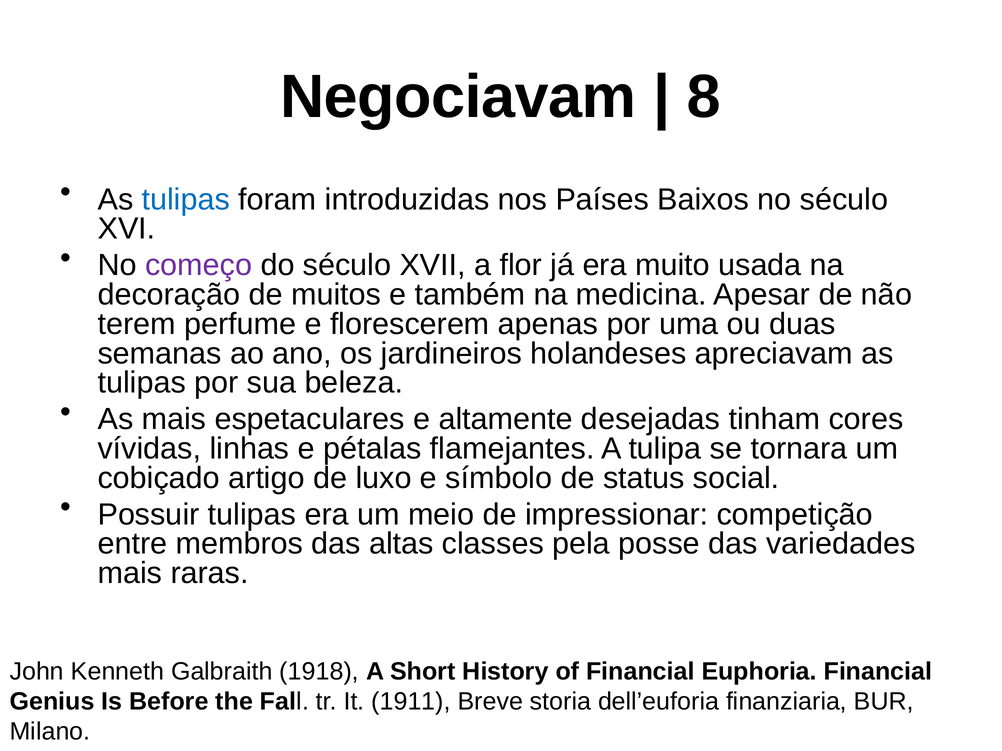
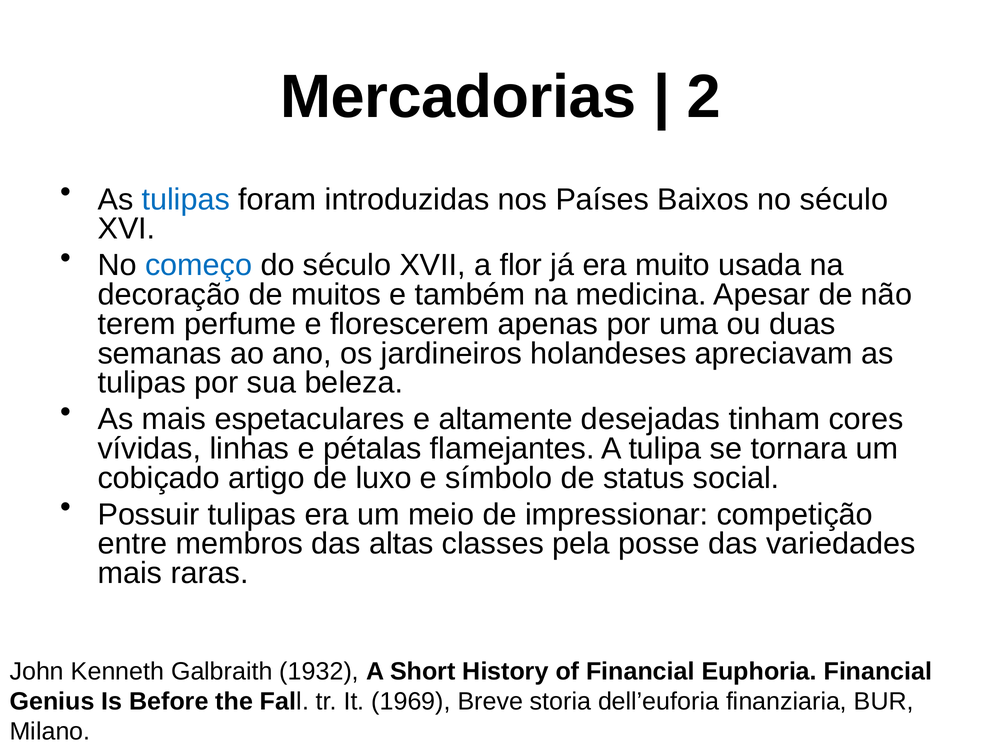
Negociavam: Negociavam -> Mercadorias (458, 97)
8: 8 -> 2 (704, 97)
começo colour: purple -> blue (199, 266)
1918: 1918 -> 1932 (319, 672)
1911: 1911 -> 1969 (411, 702)
